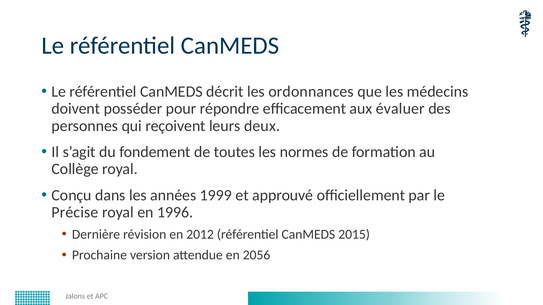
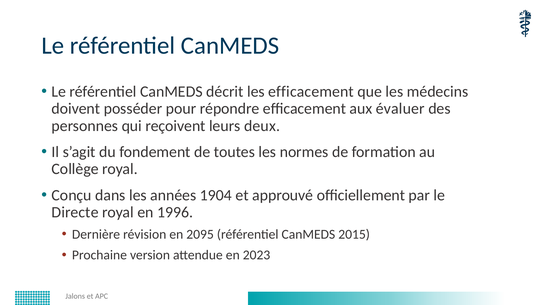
les ordonnances: ordonnances -> efficacement (311, 92)
1999: 1999 -> 1904 (216, 195)
Précise: Précise -> Directe (75, 213)
2012: 2012 -> 2095 (200, 235)
2056: 2056 -> 2023 (257, 256)
